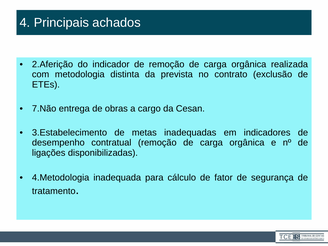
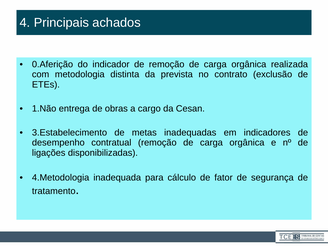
2.Aferição: 2.Aferição -> 0.Aferição (53, 64)
7.Não: 7.Não -> 1.Não (44, 109)
